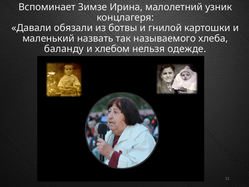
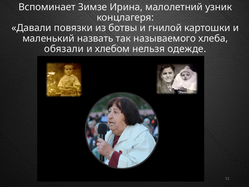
обязали: обязали -> повязки (73, 28)
баланду: баланду -> обязали (64, 49)
